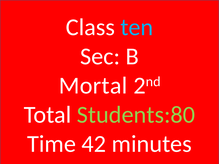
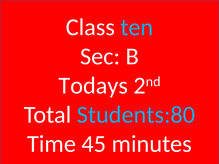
Mortal: Mortal -> Todays (93, 86)
Students:80 colour: light green -> light blue (136, 115)
42: 42 -> 45 (94, 144)
